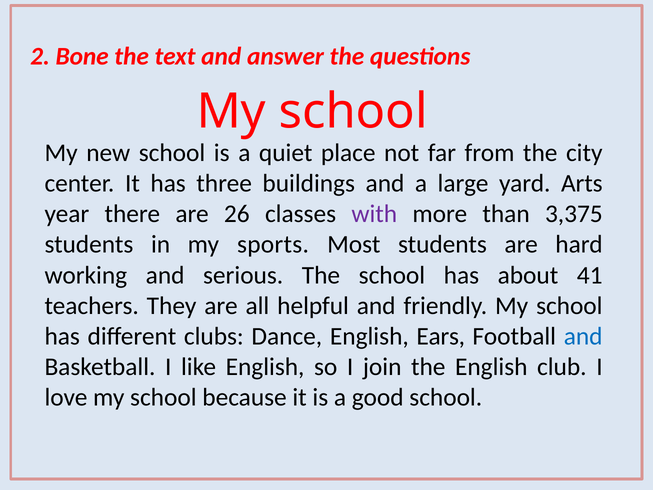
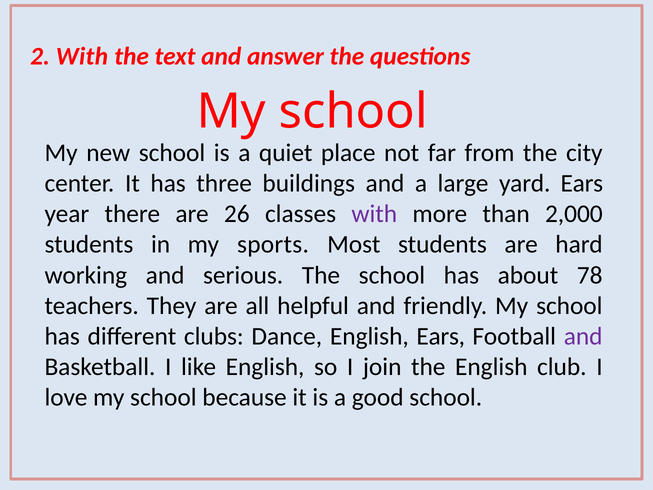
2 Bone: Bone -> With (82, 56)
yard Arts: Arts -> Ears (582, 184)
3,375: 3,375 -> 2,000 (574, 214)
41: 41 -> 78 (590, 275)
and colour: blue -> purple (583, 336)
